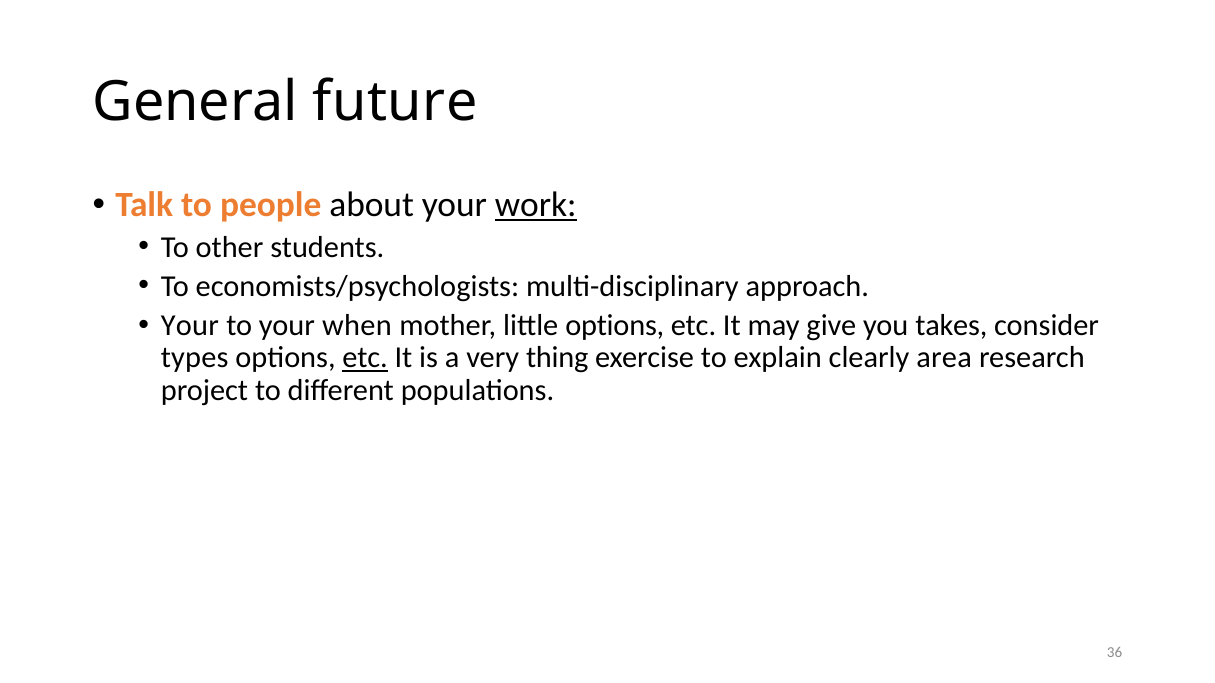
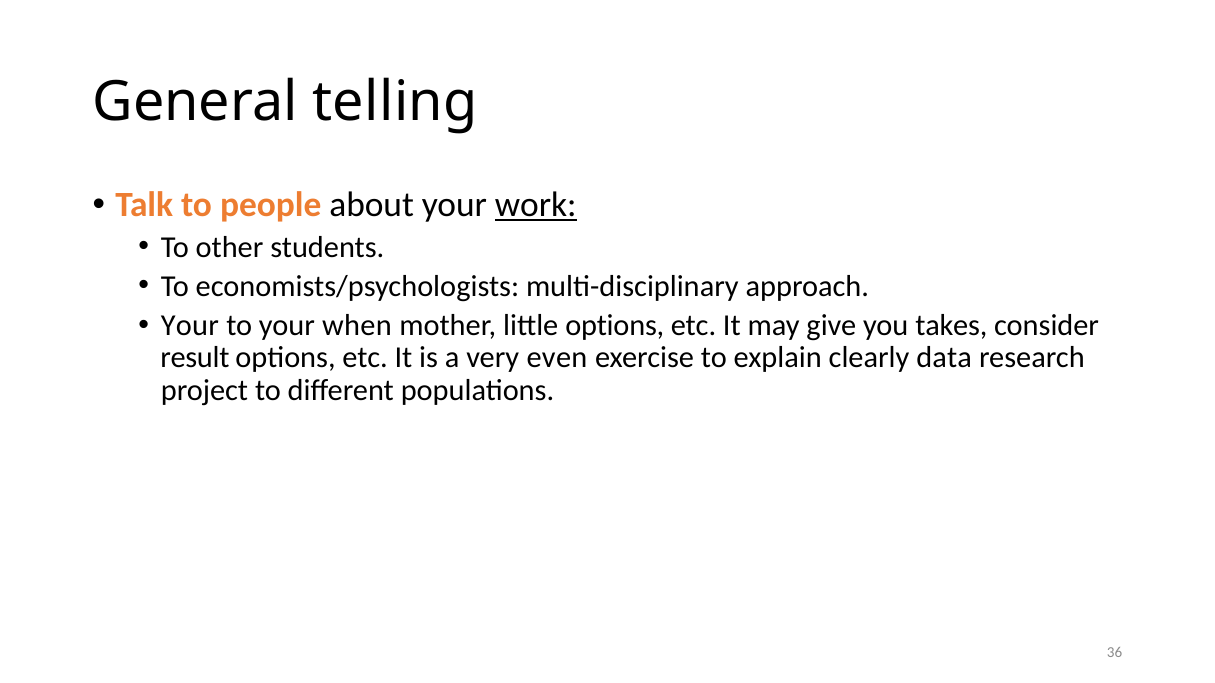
future: future -> telling (395, 102)
types: types -> result (195, 358)
etc underline: present -> none (365, 358)
thing: thing -> even (557, 358)
area: area -> data (944, 358)
